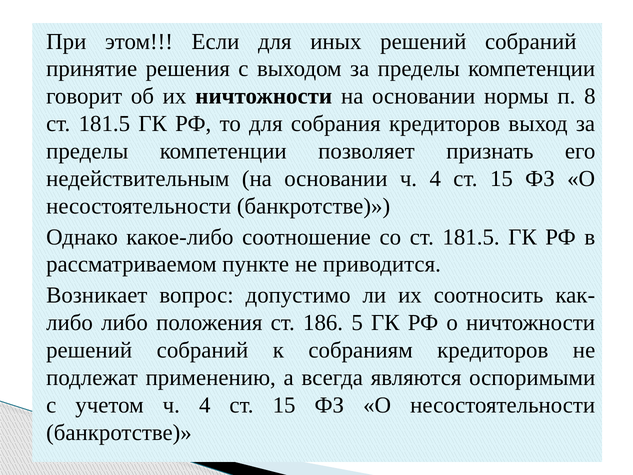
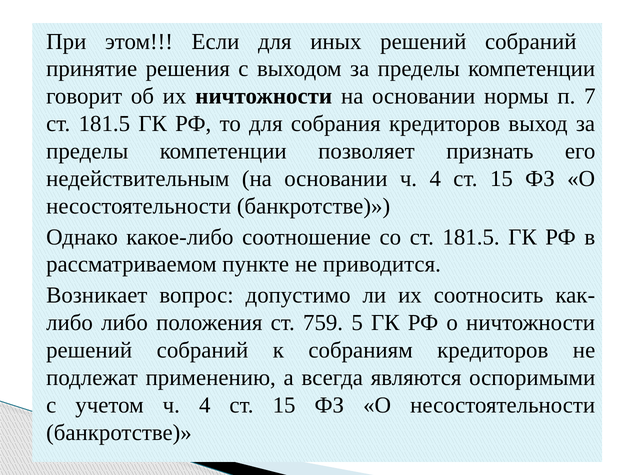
8: 8 -> 7 (590, 96)
186: 186 -> 759 (323, 323)
